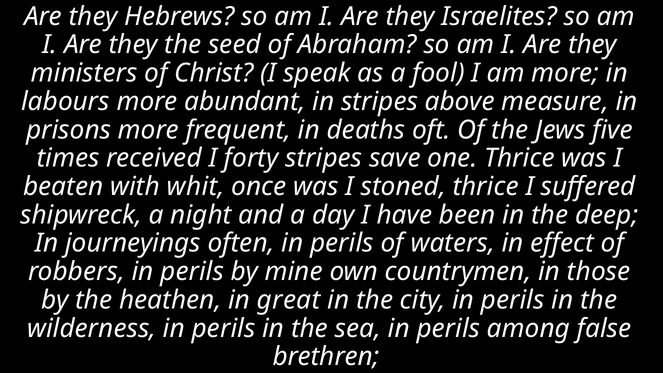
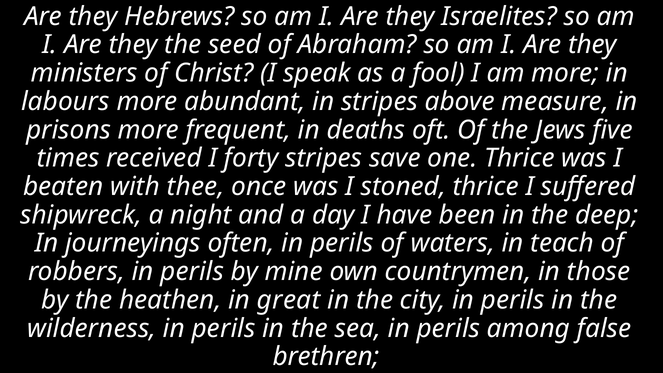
whit: whit -> thee (196, 187)
effect: effect -> teach (562, 243)
